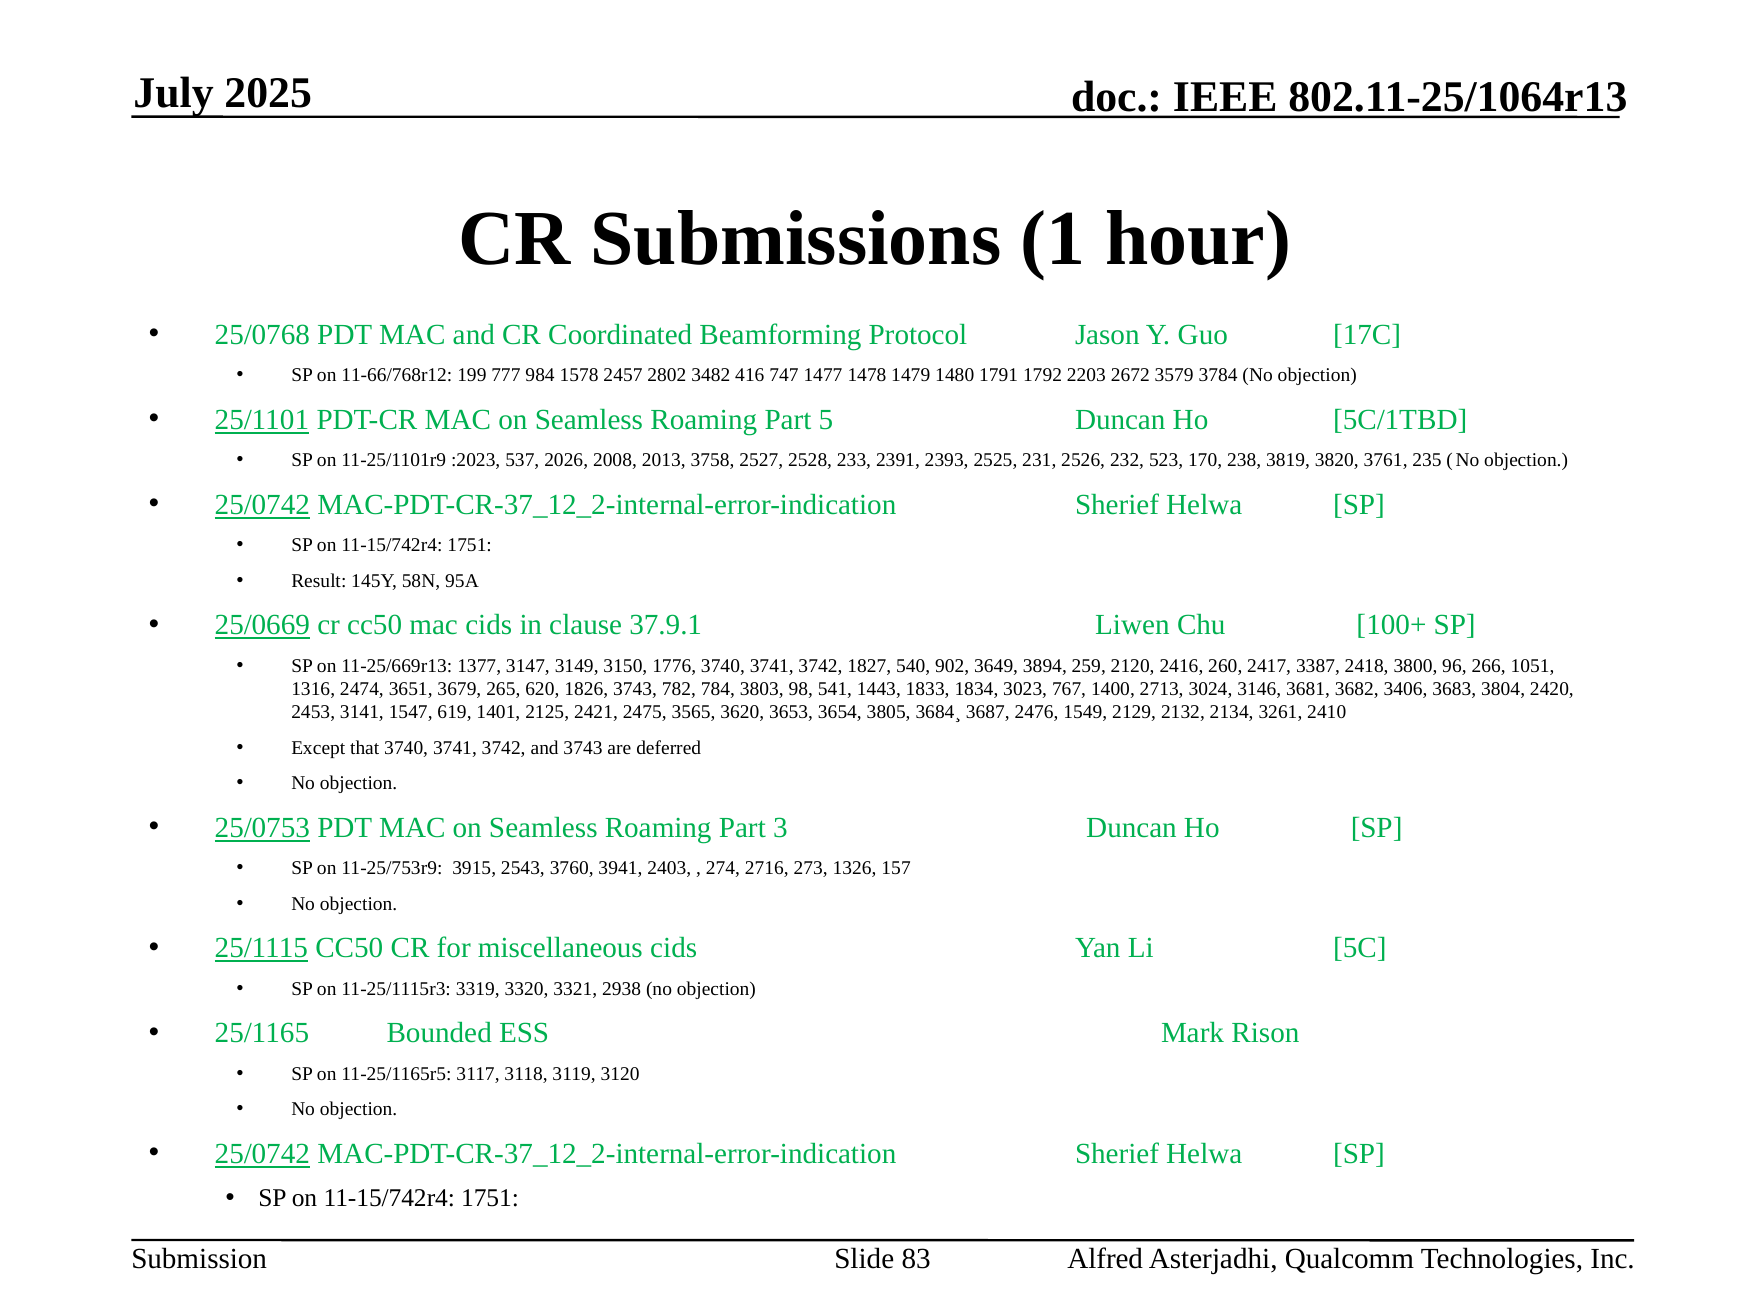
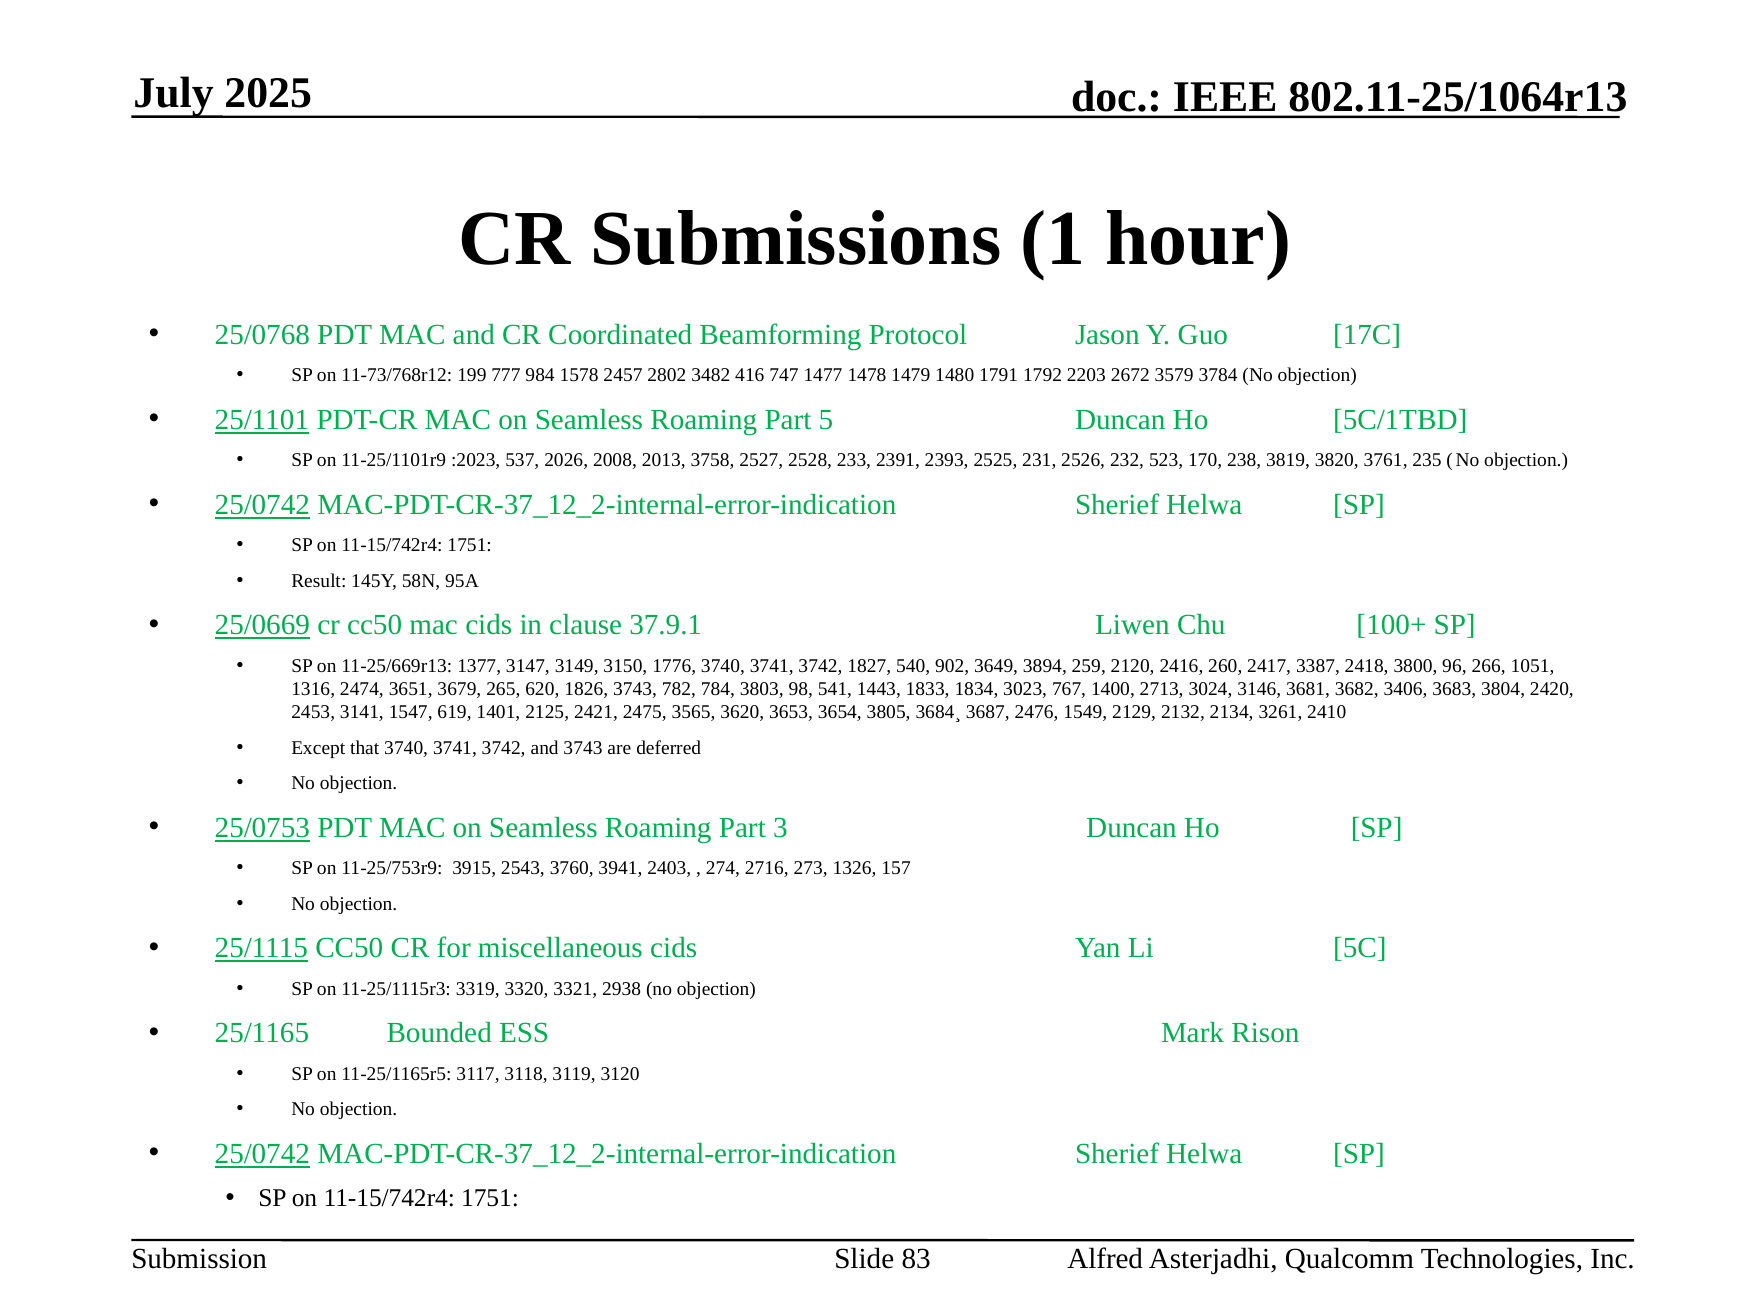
11-66/768r12: 11-66/768r12 -> 11-73/768r12 (397, 375)
